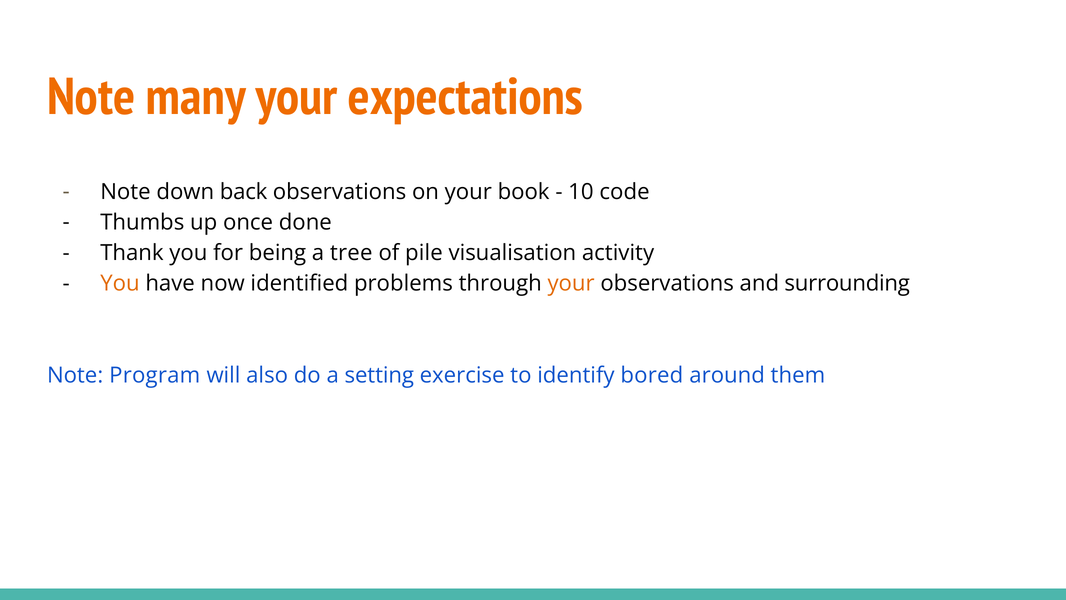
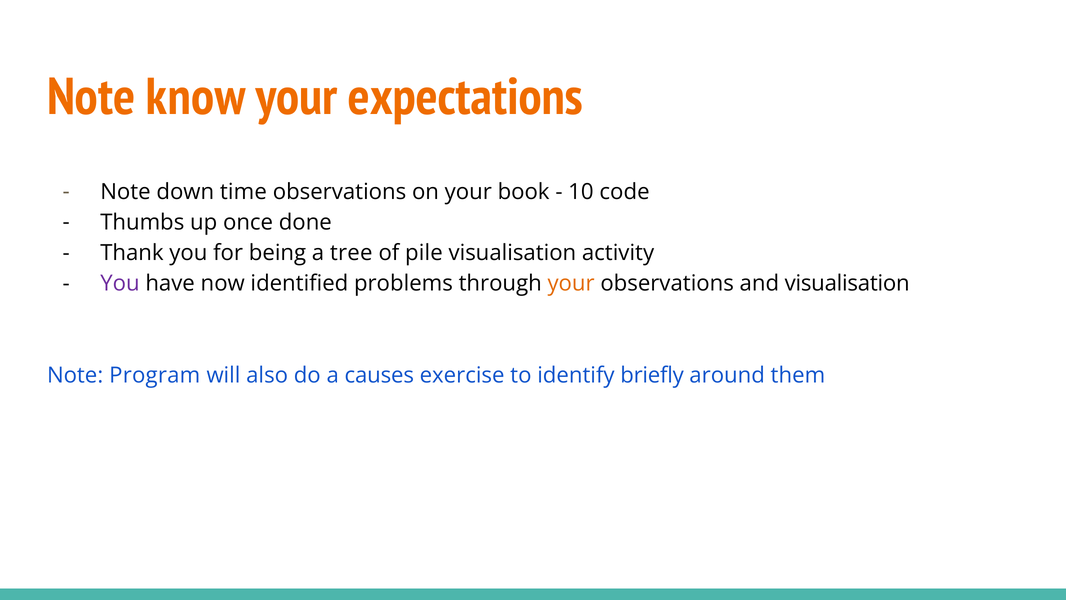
many: many -> know (196, 97)
back: back -> time (243, 192)
You colour: orange -> purple (120, 283)
and surrounding: surrounding -> visualisation (847, 283)
setting: setting -> causes (379, 375)
bored: bored -> briefly (652, 375)
